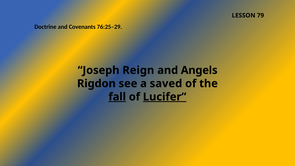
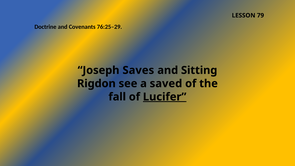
Reign: Reign -> Saves (138, 70)
Angels: Angels -> Sitting (199, 70)
fall underline: present -> none (117, 97)
